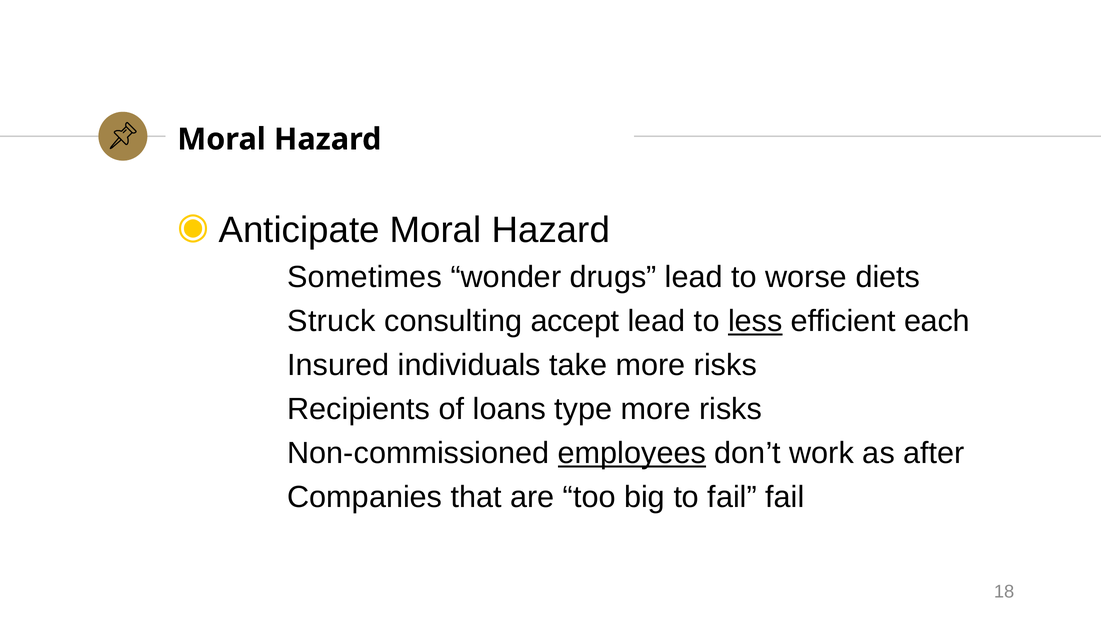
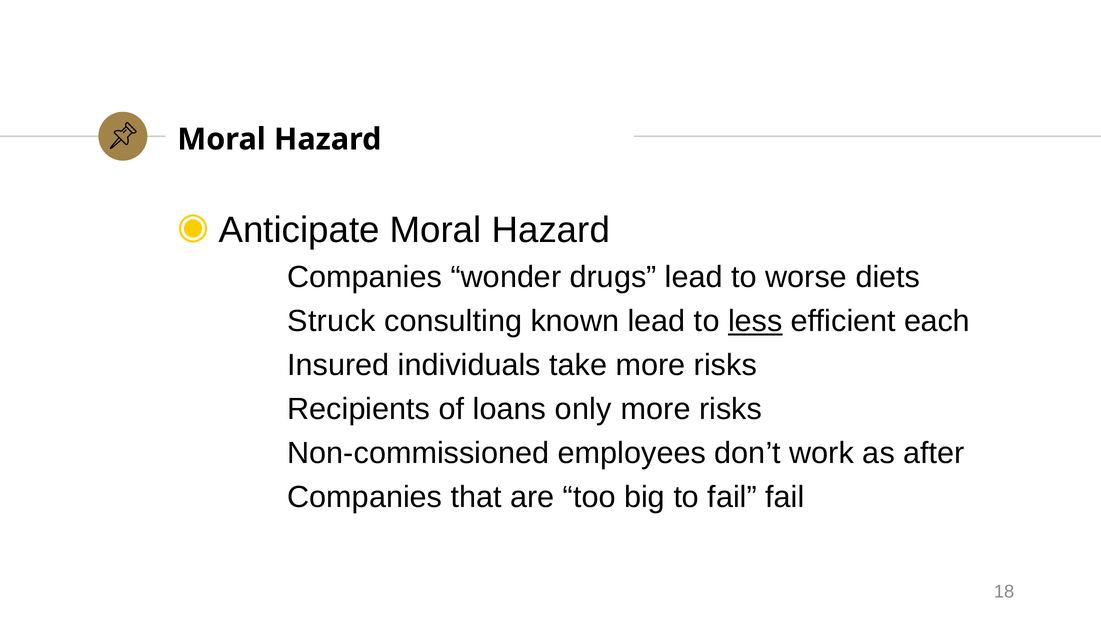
Sometimes: Sometimes -> Companies (365, 277)
accept: accept -> known (575, 322)
type: type -> only (583, 410)
employees underline: present -> none (632, 454)
